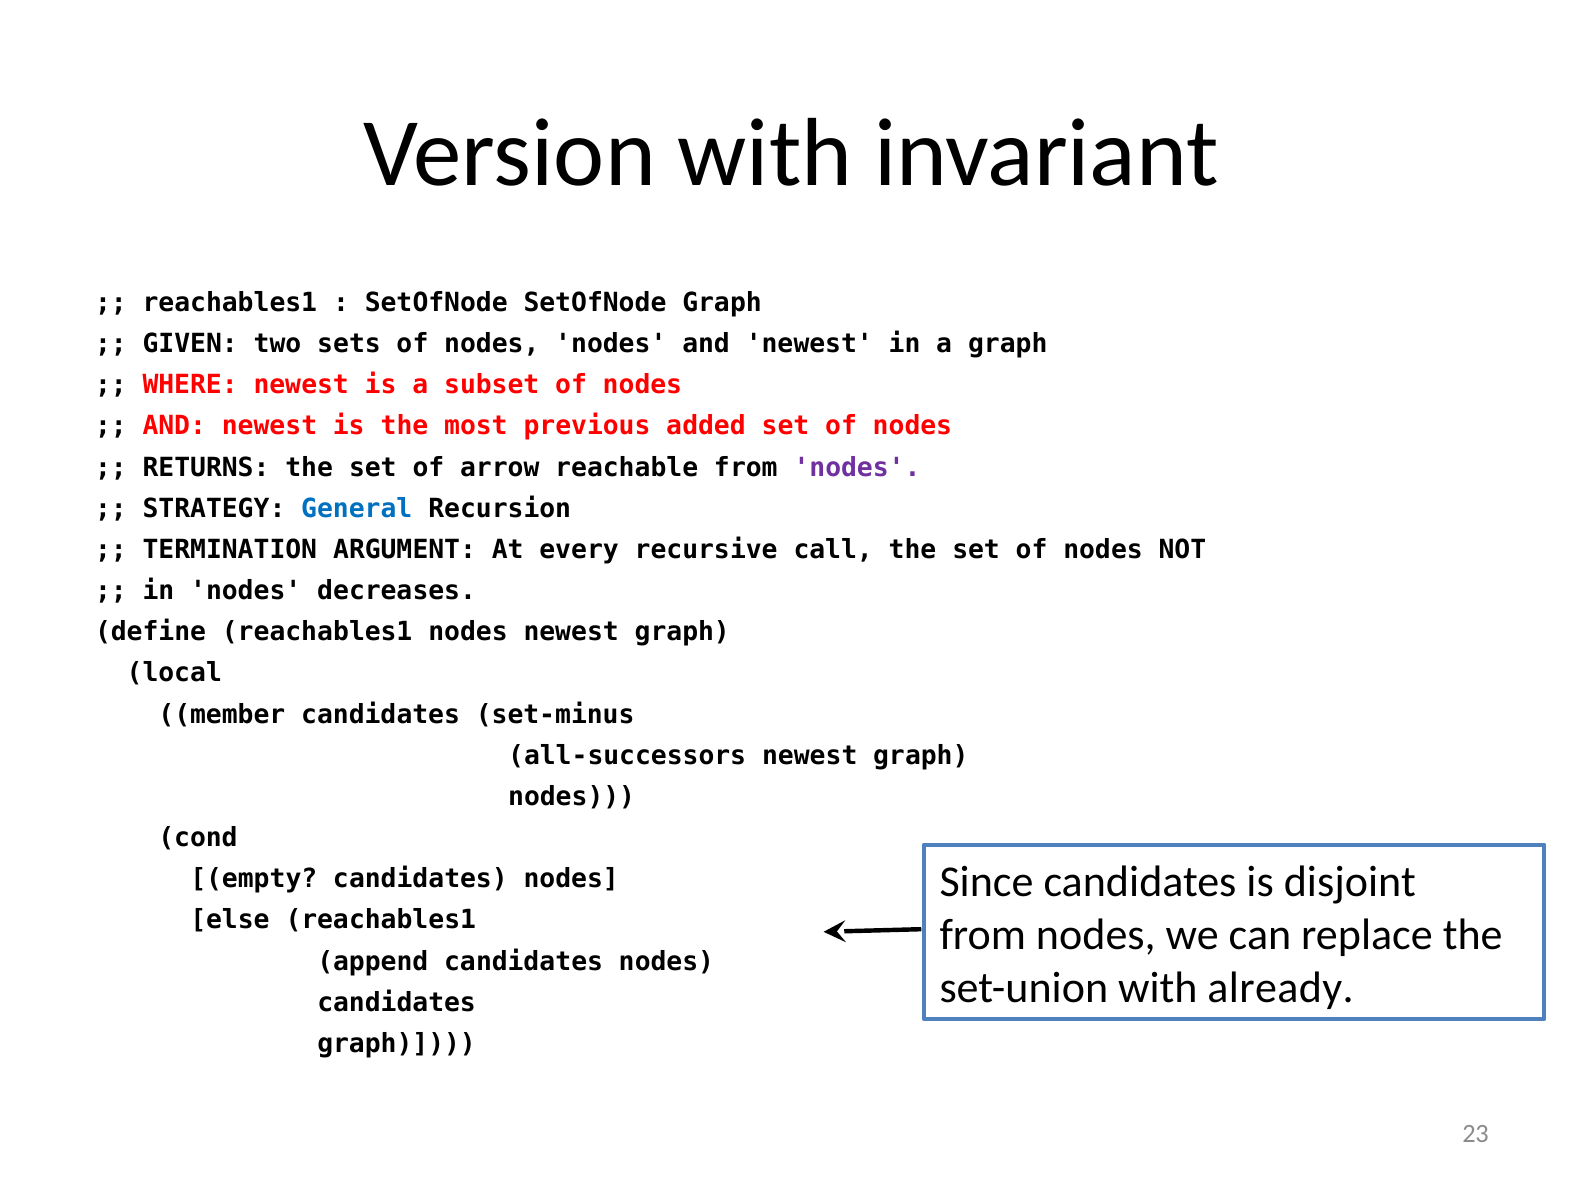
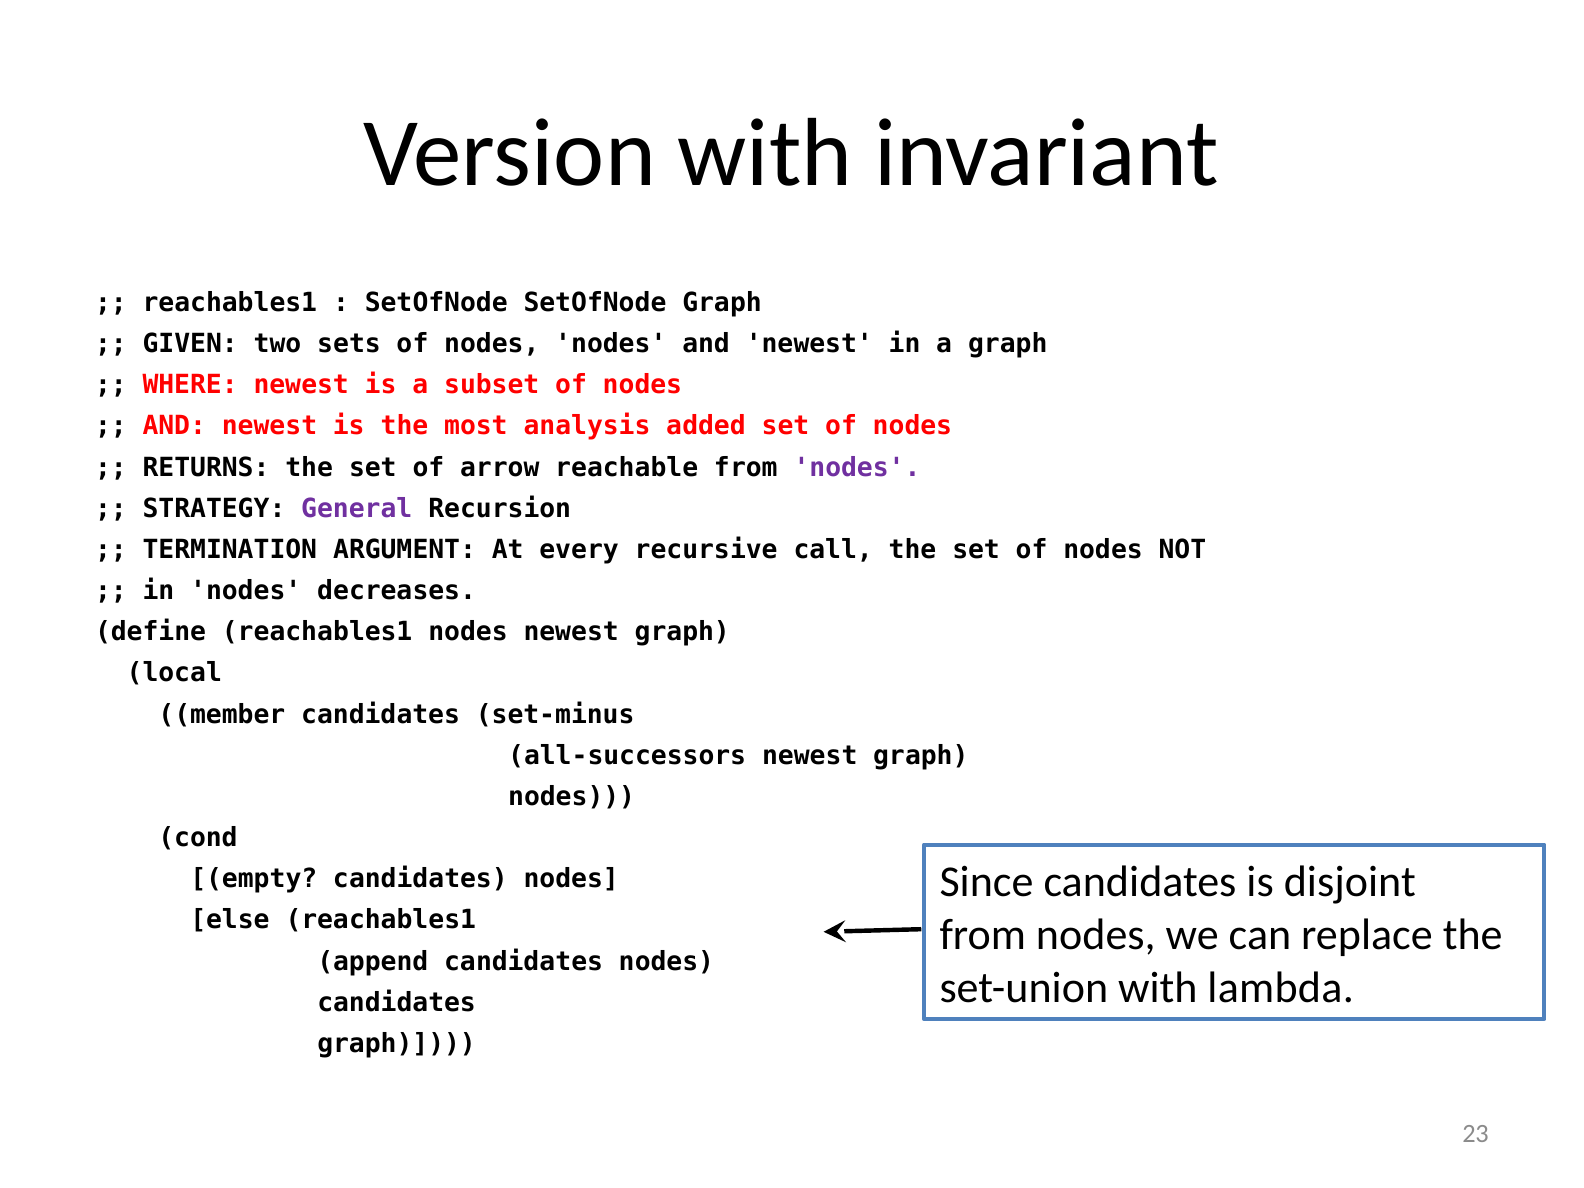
previous: previous -> analysis (587, 426)
General colour: blue -> purple (357, 509)
already: already -> lambda (1281, 988)
